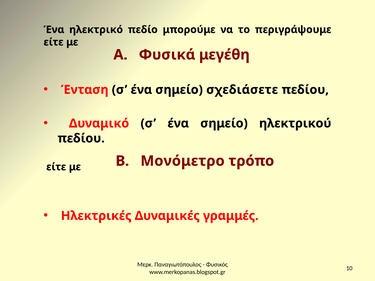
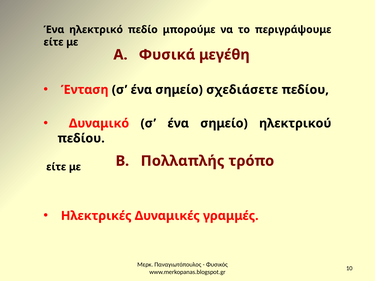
Μονόμετρο: Μονόμετρο -> Πολλαπλής (183, 161)
